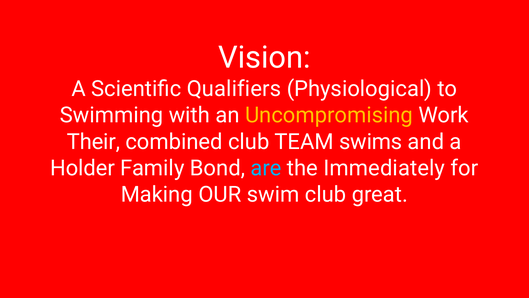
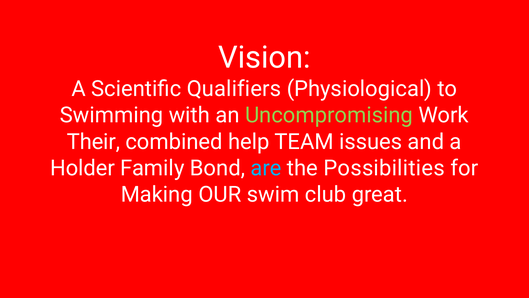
Uncompromising colour: yellow -> light green (329, 115)
combined club: club -> help (249, 142)
swims: swims -> issues (371, 142)
Immediately: Immediately -> Possibilities (384, 168)
